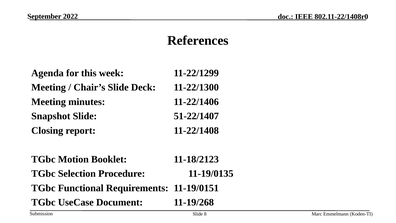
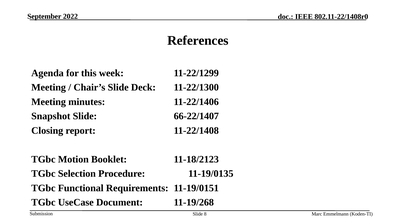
51-22/1407: 51-22/1407 -> 66-22/1407 (196, 116)
